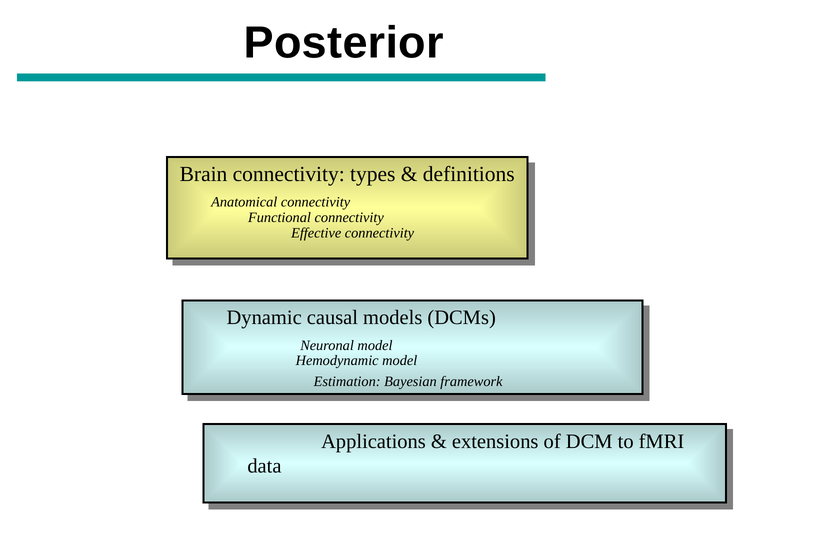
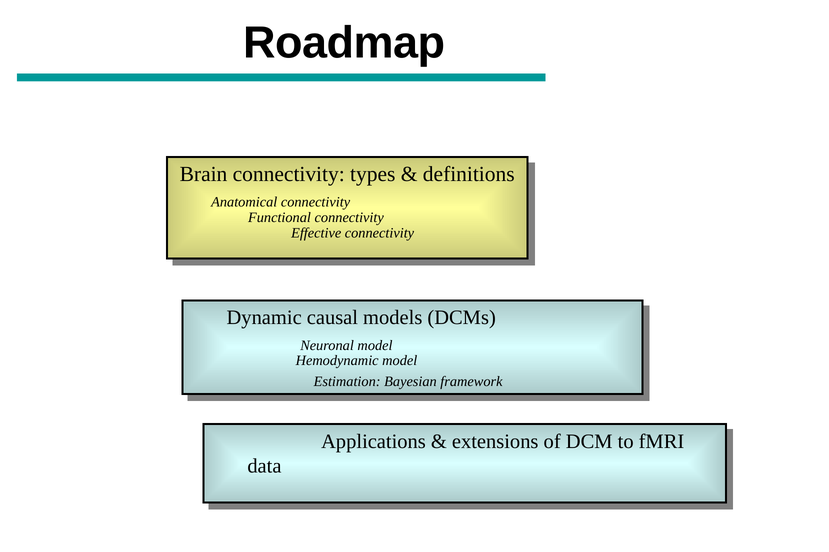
Posterior: Posterior -> Roadmap (344, 43)
